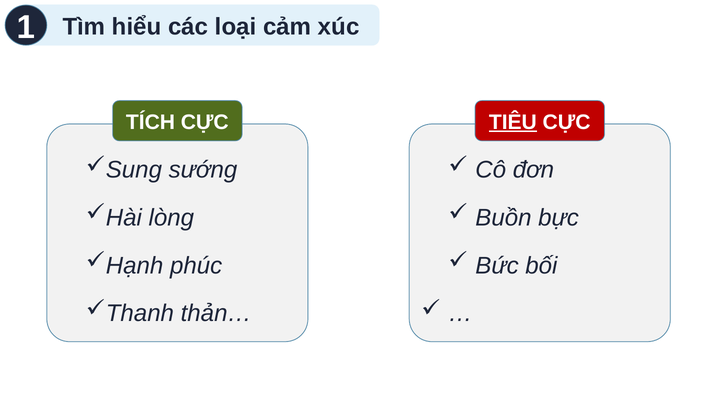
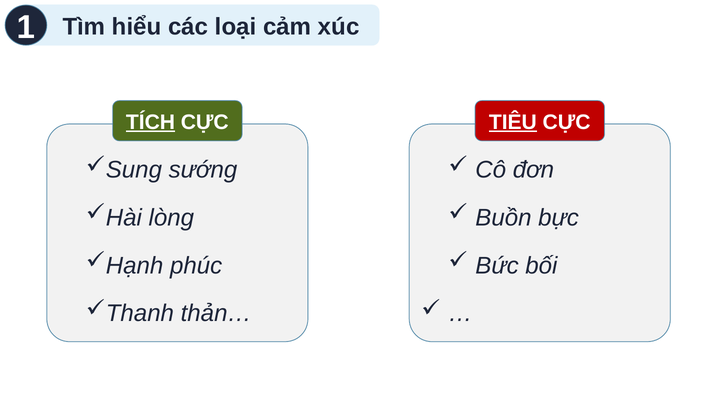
TÍCH underline: none -> present (151, 122)
